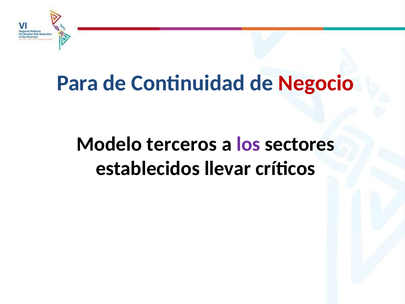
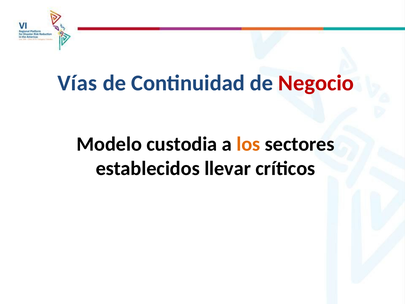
Para: Para -> Vías (77, 83)
terceros: terceros -> custodia (182, 144)
los colour: purple -> orange (248, 144)
